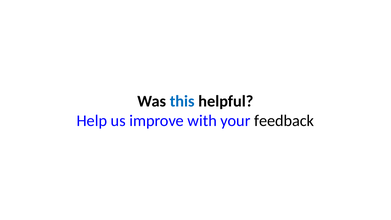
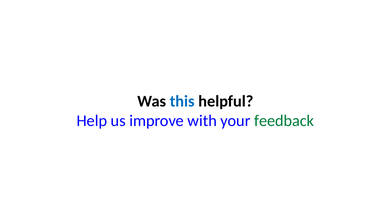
feedback colour: black -> green (284, 121)
